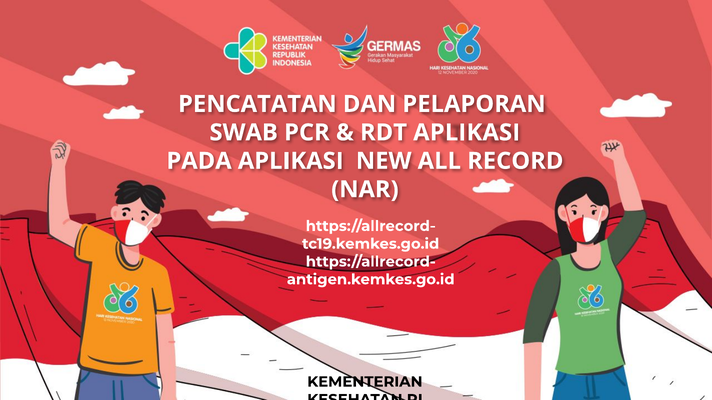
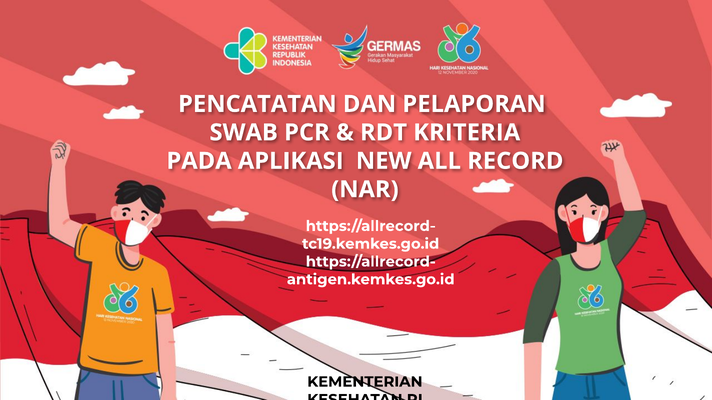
RDT APLIKASI: APLIKASI -> KRITERIA (467, 133)
